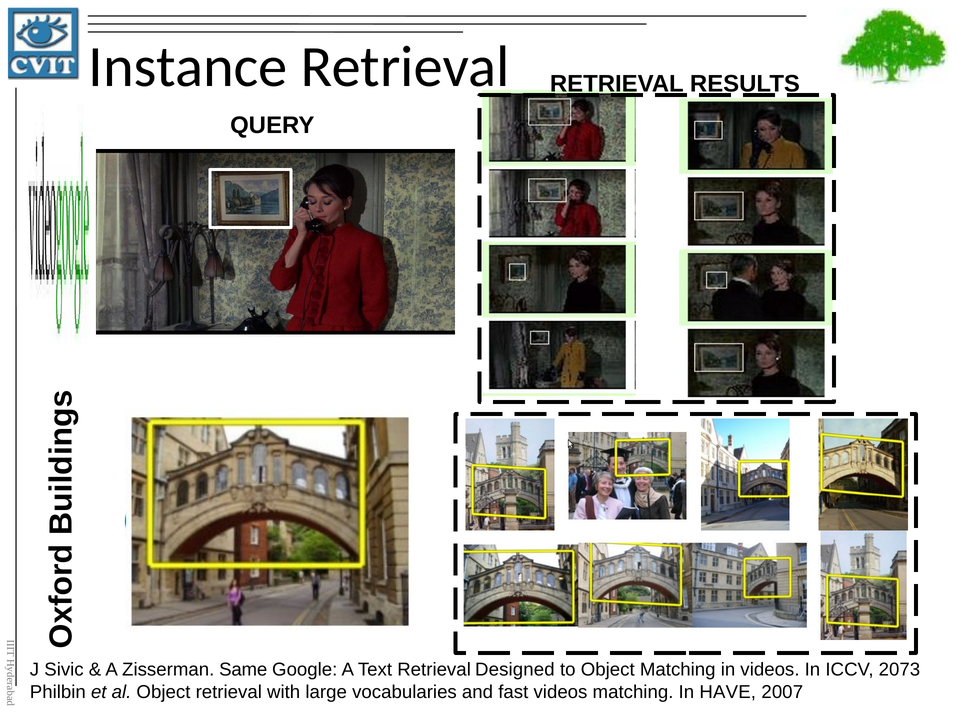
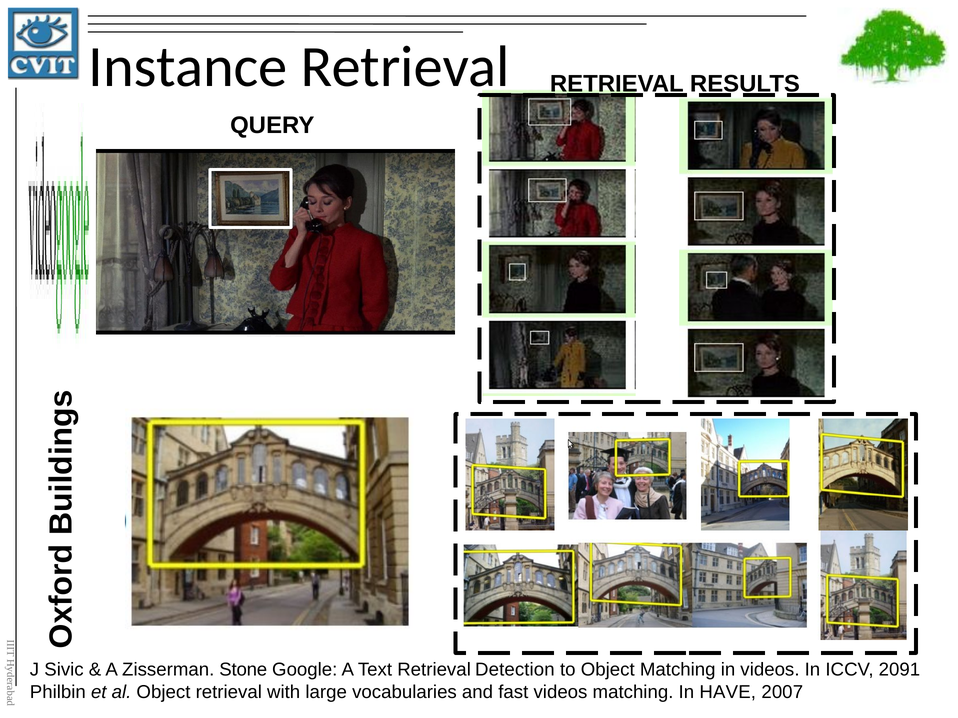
Same: Same -> Stone (243, 670)
Designed: Designed -> Detection (515, 670)
2073: 2073 -> 2091 (899, 670)
